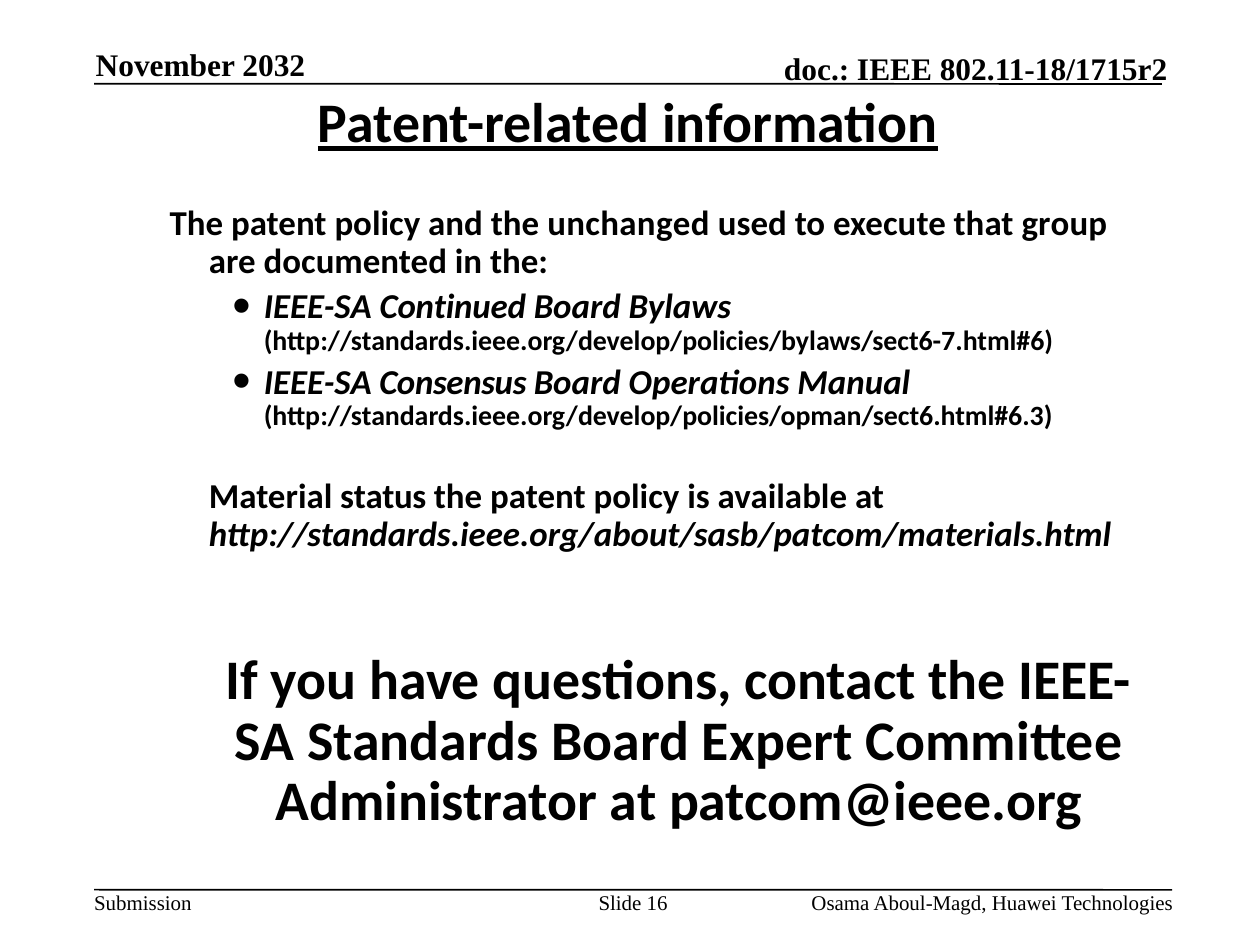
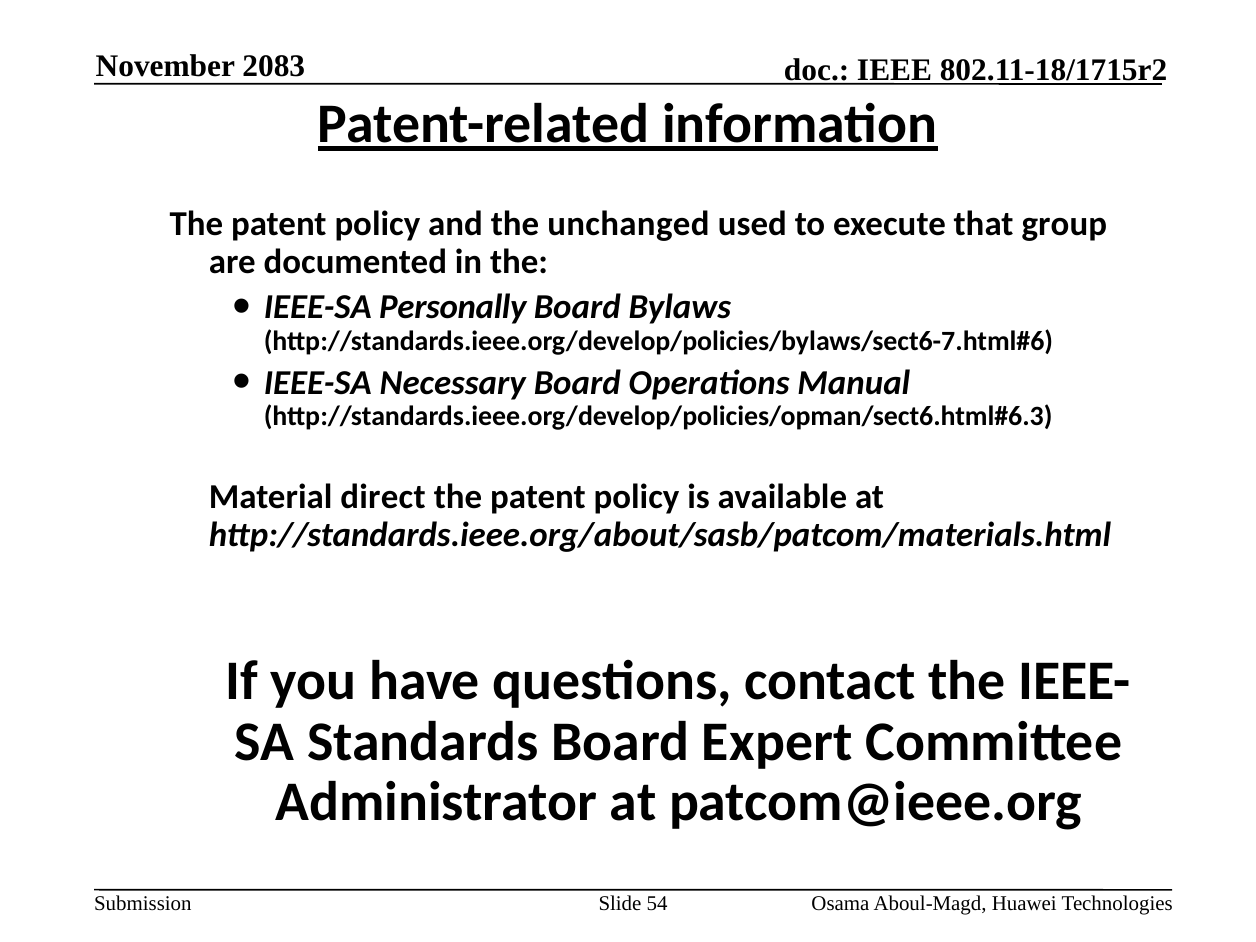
2032: 2032 -> 2083 (274, 67)
Continued: Continued -> Personally (453, 307)
Consensus: Consensus -> Necessary (453, 383)
status: status -> direct (383, 497)
16: 16 -> 54 (657, 903)
